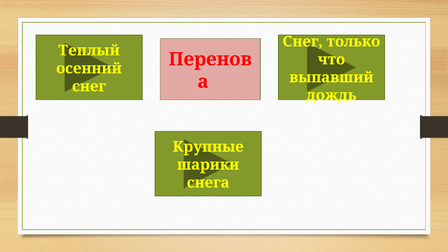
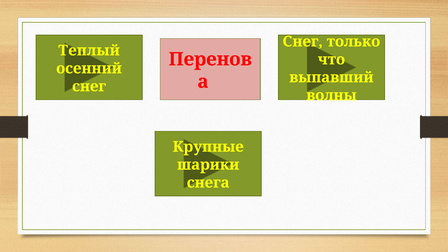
дождь: дождь -> волны (331, 95)
